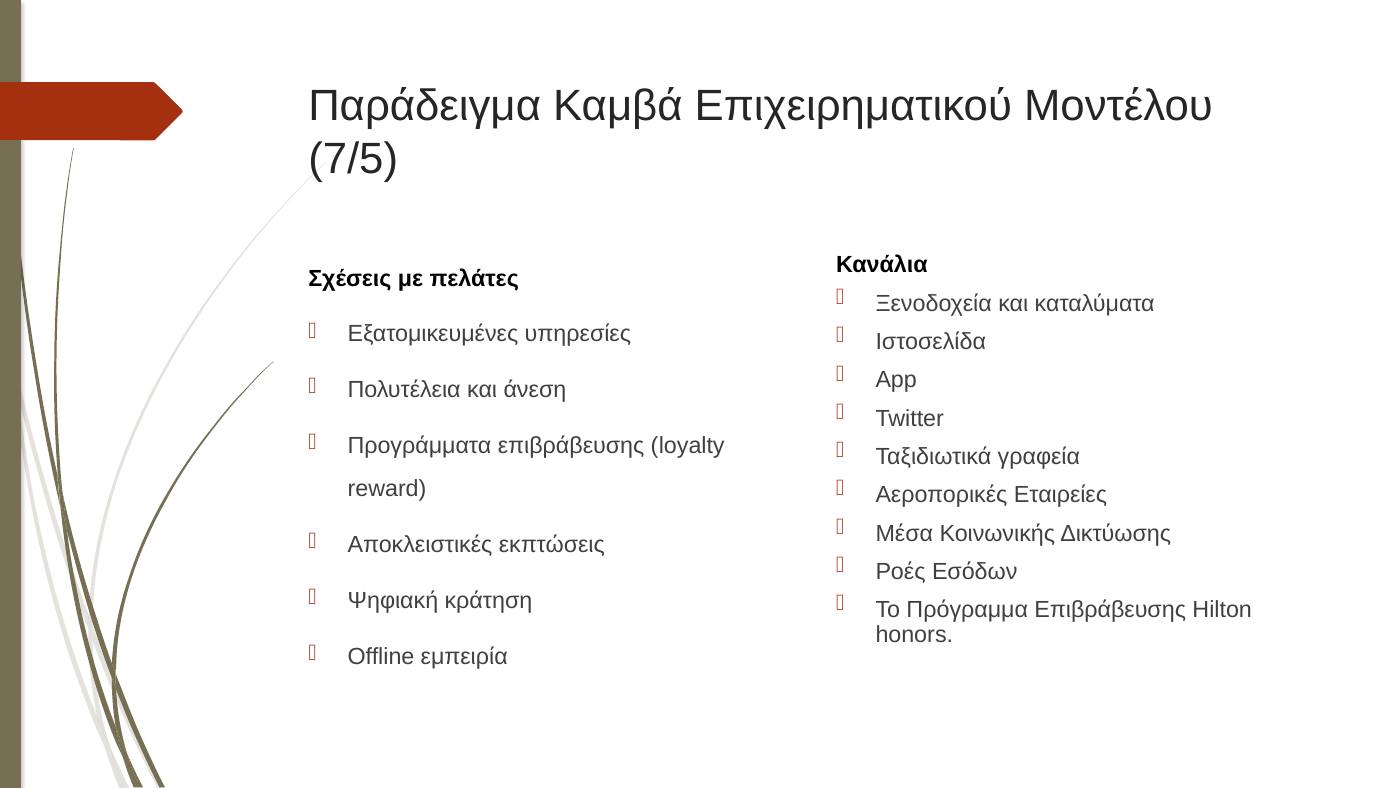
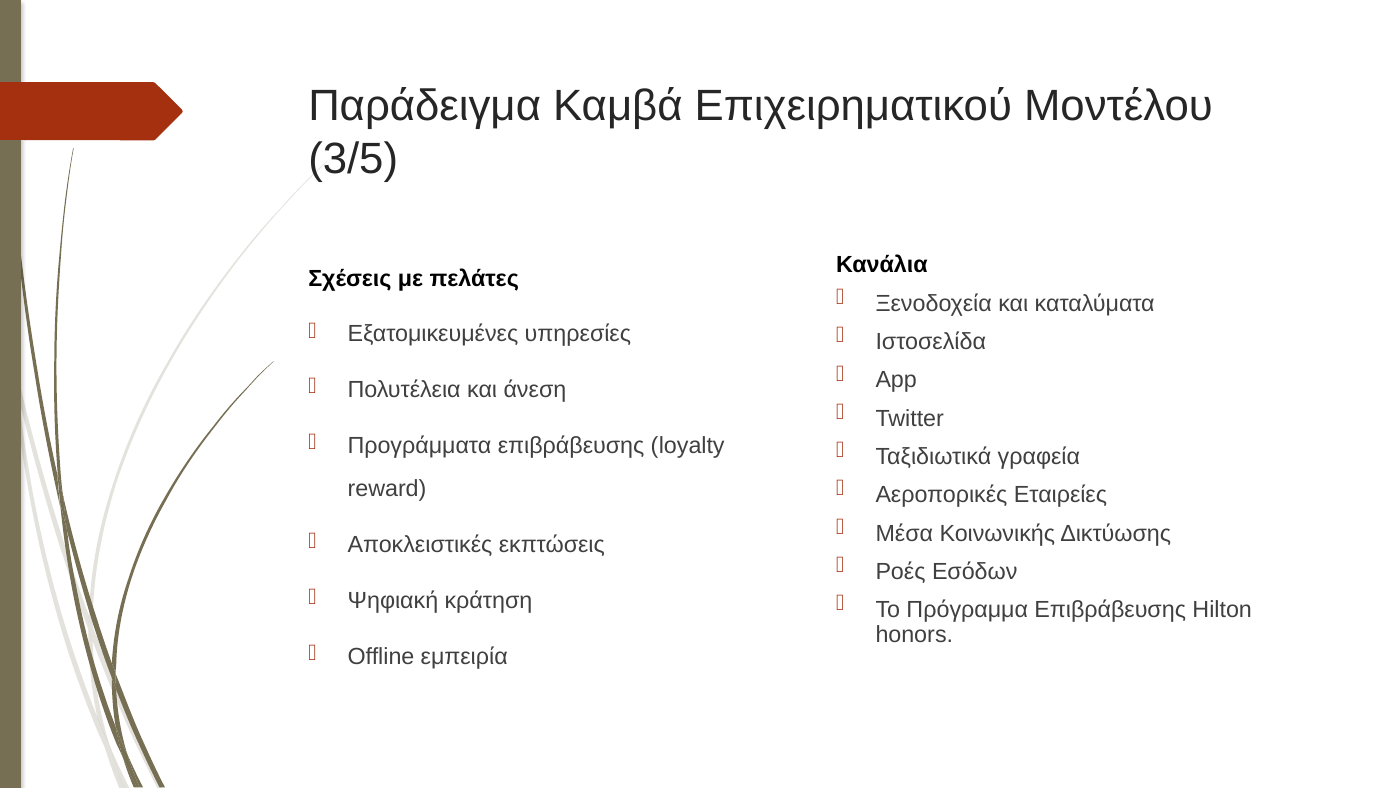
7/5: 7/5 -> 3/5 (353, 159)
